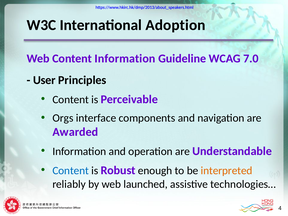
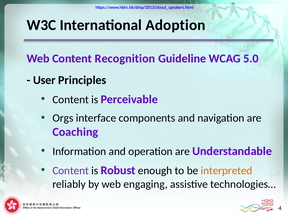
Content Information: Information -> Recognition (125, 58)
7.0: 7.0 -> 5.0 (251, 58)
Awarded: Awarded -> Coaching (75, 132)
Content colour: blue -> purple (71, 171)
launched: launched -> engaging (146, 184)
